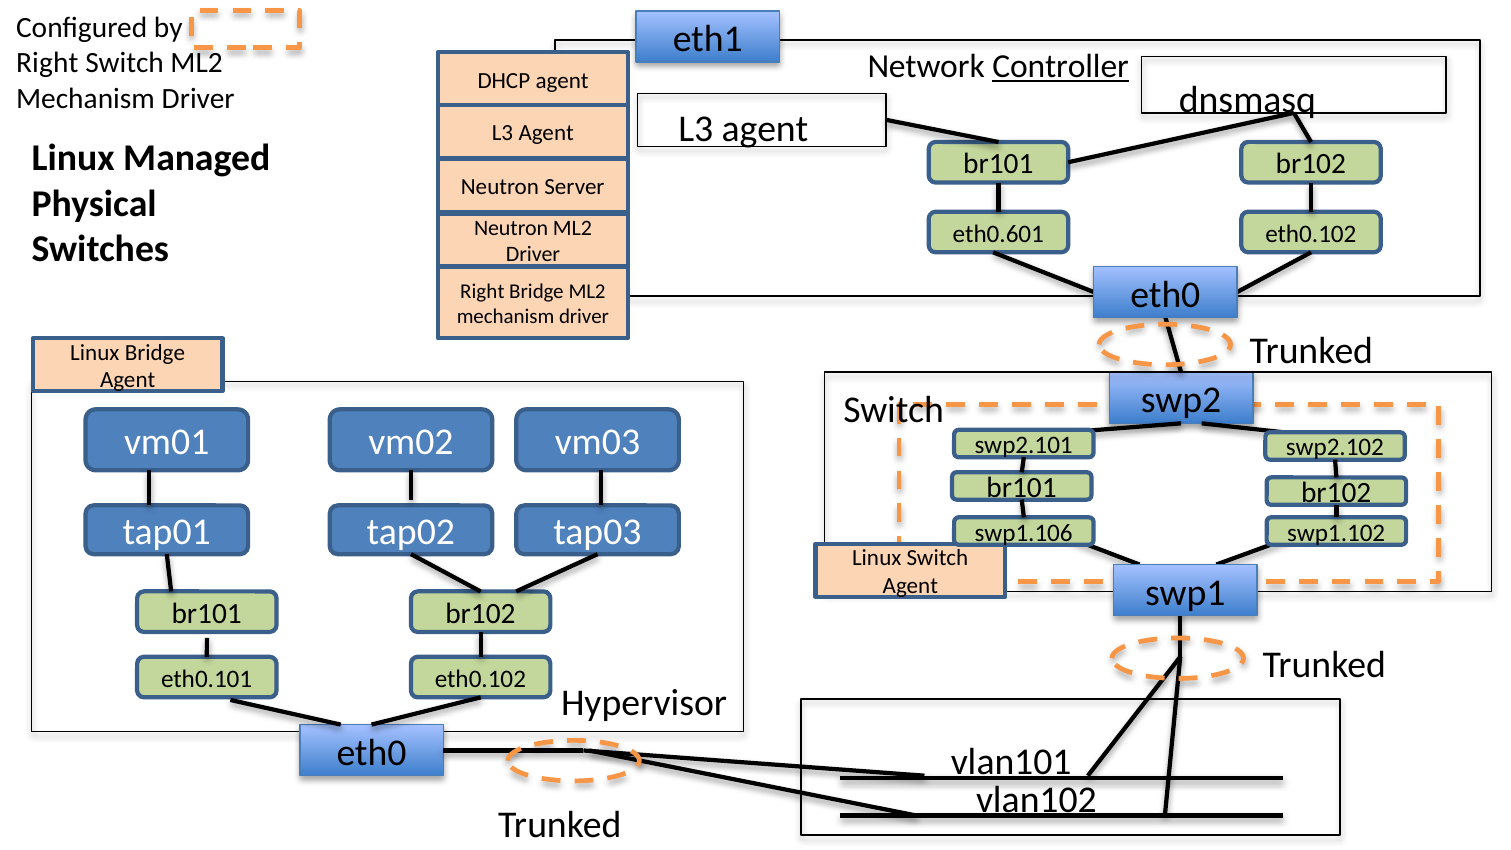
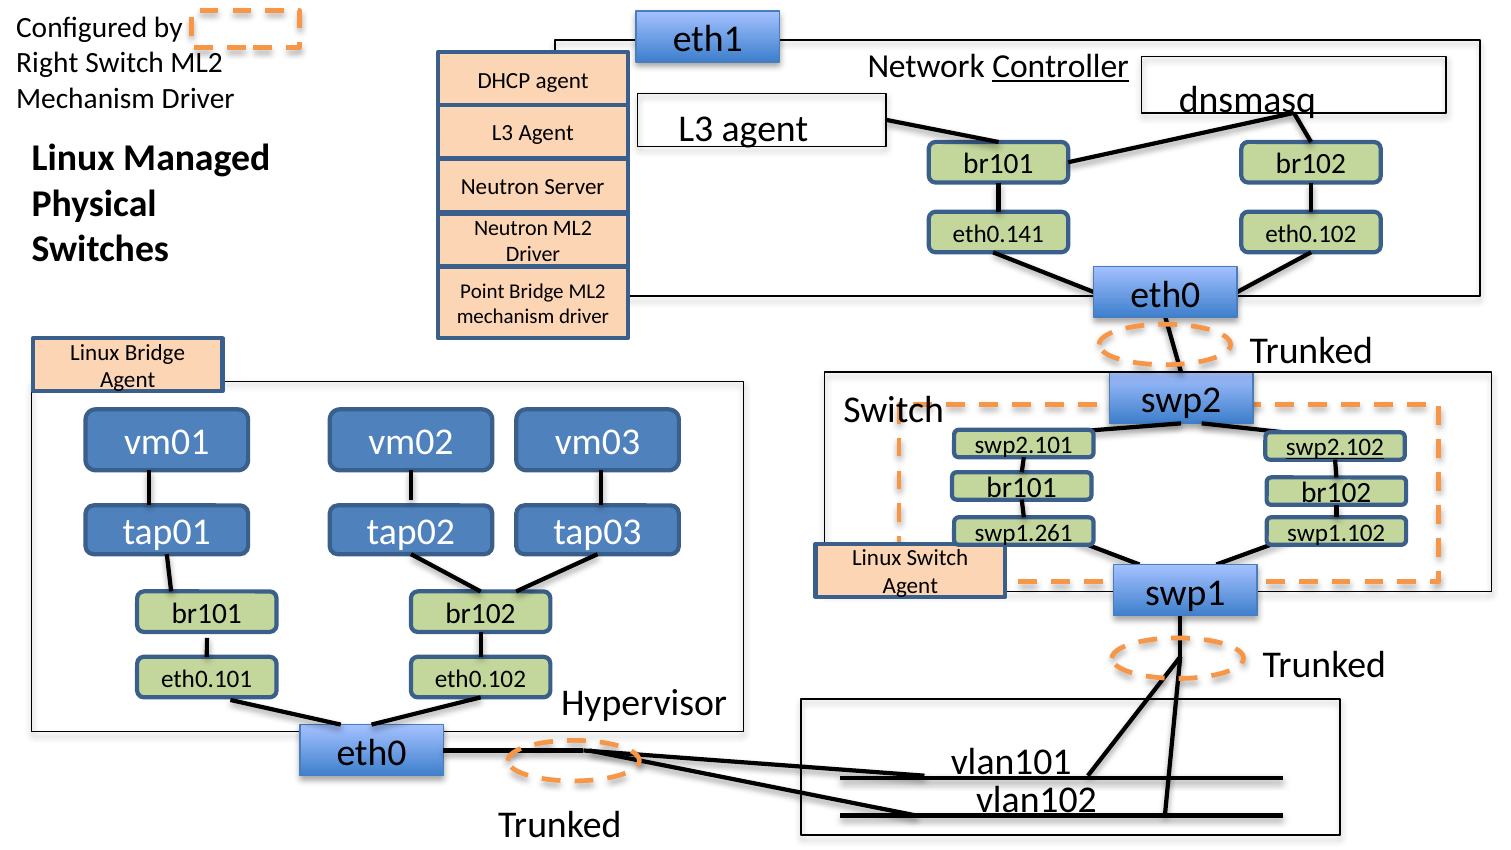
eth0.601: eth0.601 -> eth0.141 (998, 234)
Right: Right -> Point (482, 291)
swp2.102 underline: none -> present (1335, 448)
swp1.106: swp1.106 -> swp1.261 (1024, 533)
